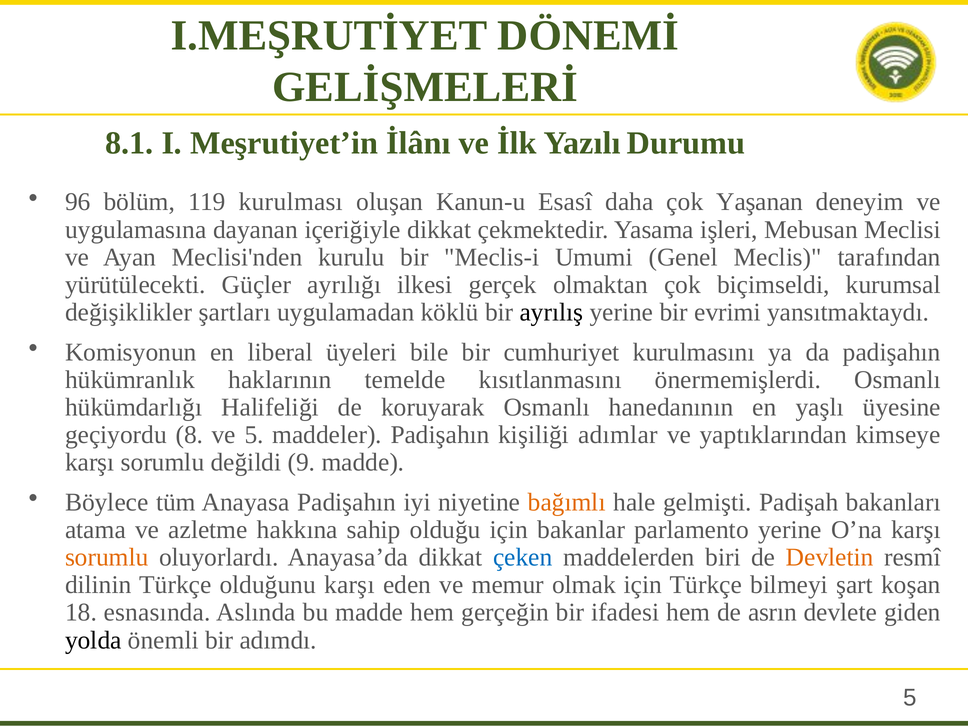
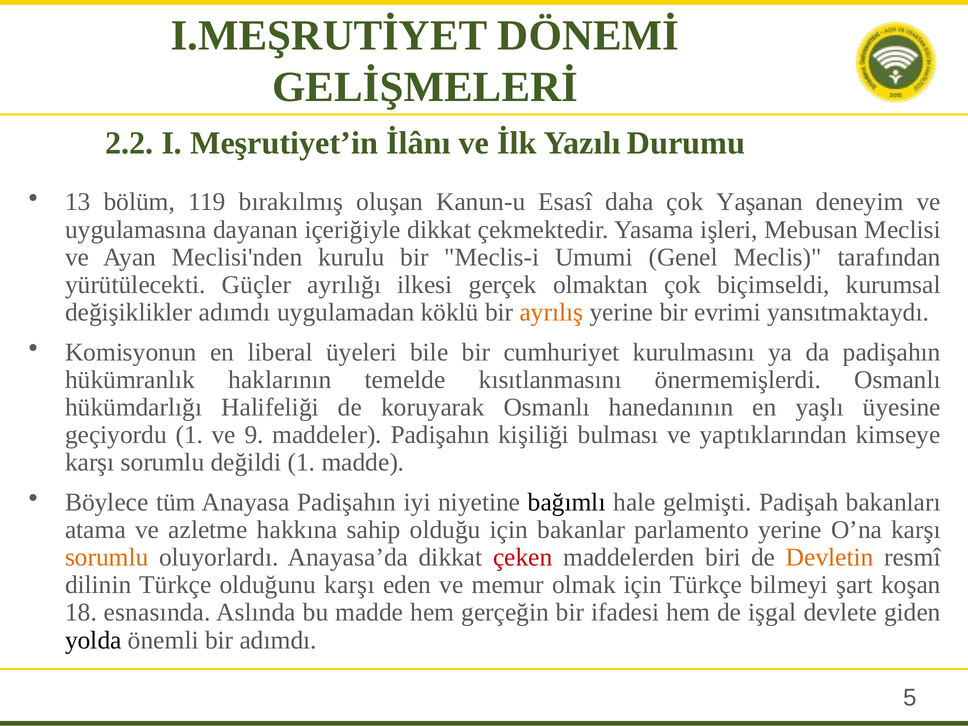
8.1: 8.1 -> 2.2 (129, 143)
96: 96 -> 13 (78, 202)
kurulması: kurulması -> bırakılmış (291, 202)
değişiklikler şartları: şartları -> adımdı (235, 312)
ayrılış colour: black -> orange (552, 312)
geçiyordu 8: 8 -> 1 (189, 435)
ve 5: 5 -> 9 (254, 435)
adımlar: adımlar -> bulması (618, 435)
değildi 9: 9 -> 1 (301, 462)
bağımlı colour: orange -> black (567, 502)
çeken colour: blue -> red (523, 557)
asrın: asrın -> işgal (772, 613)
